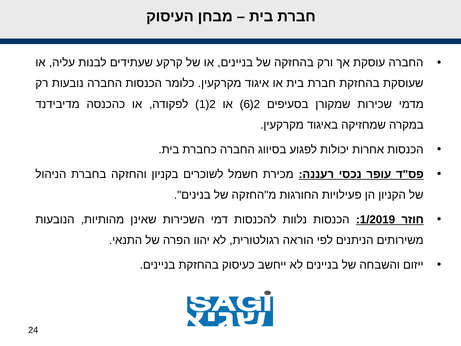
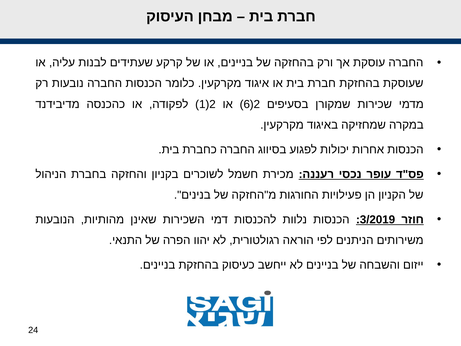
1/2019: 1/2019 -> 3/2019 (378, 219)
